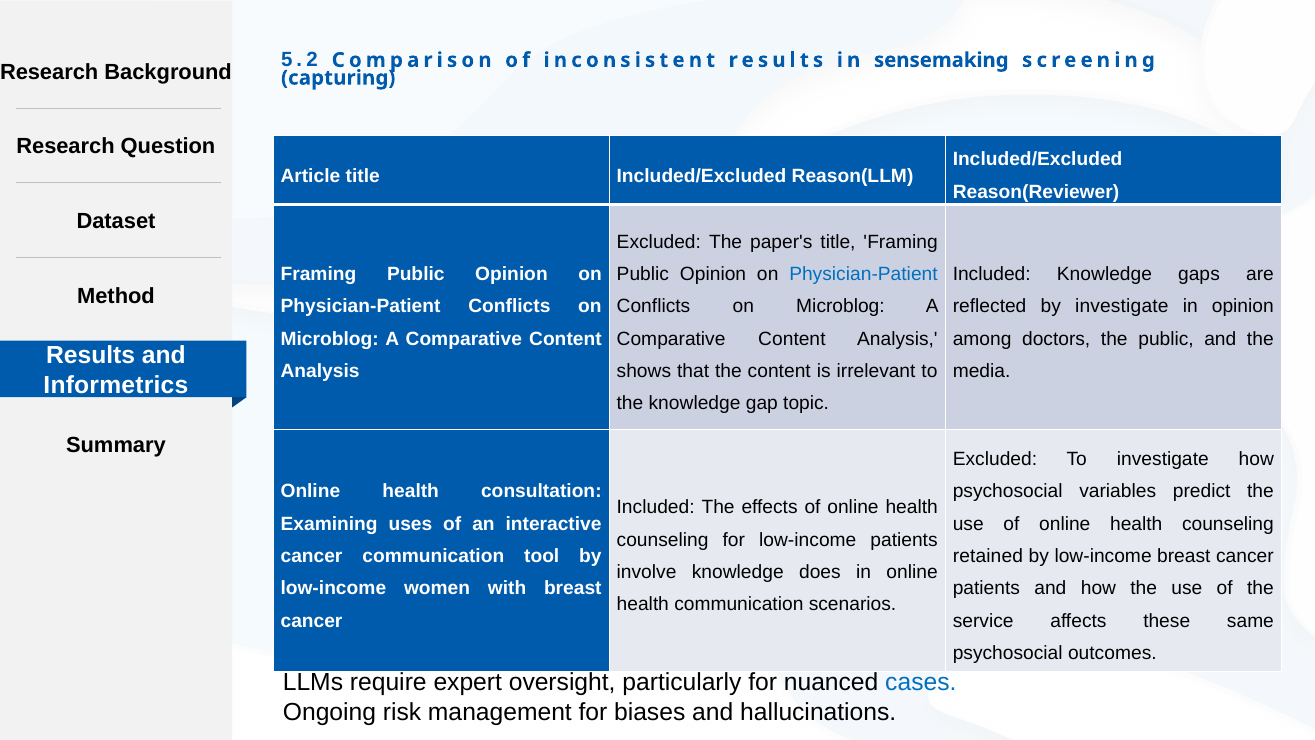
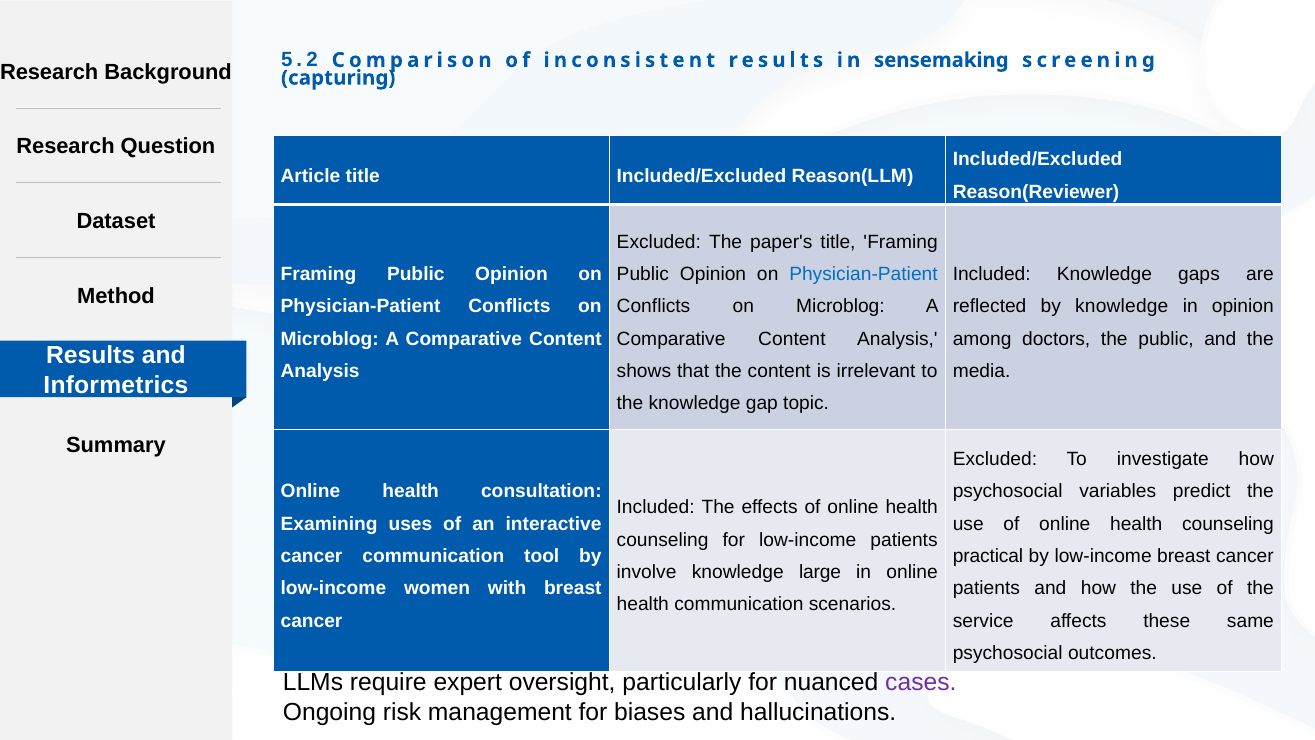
by investigate: investigate -> knowledge (1122, 307)
retained: retained -> practical (988, 556)
does: does -> large (820, 572)
cases colour: blue -> purple (921, 682)
